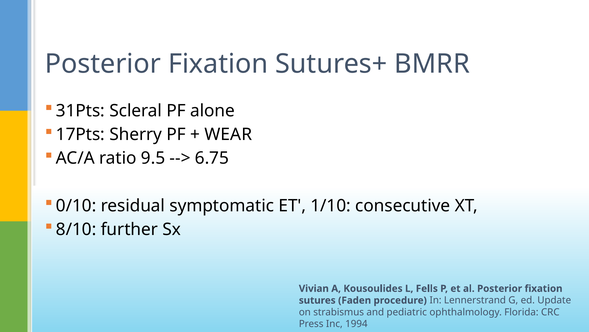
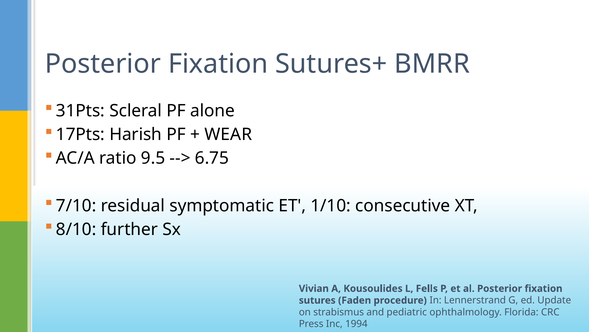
Sherry: Sherry -> Harish (136, 134)
0/10: 0/10 -> 7/10 (76, 205)
